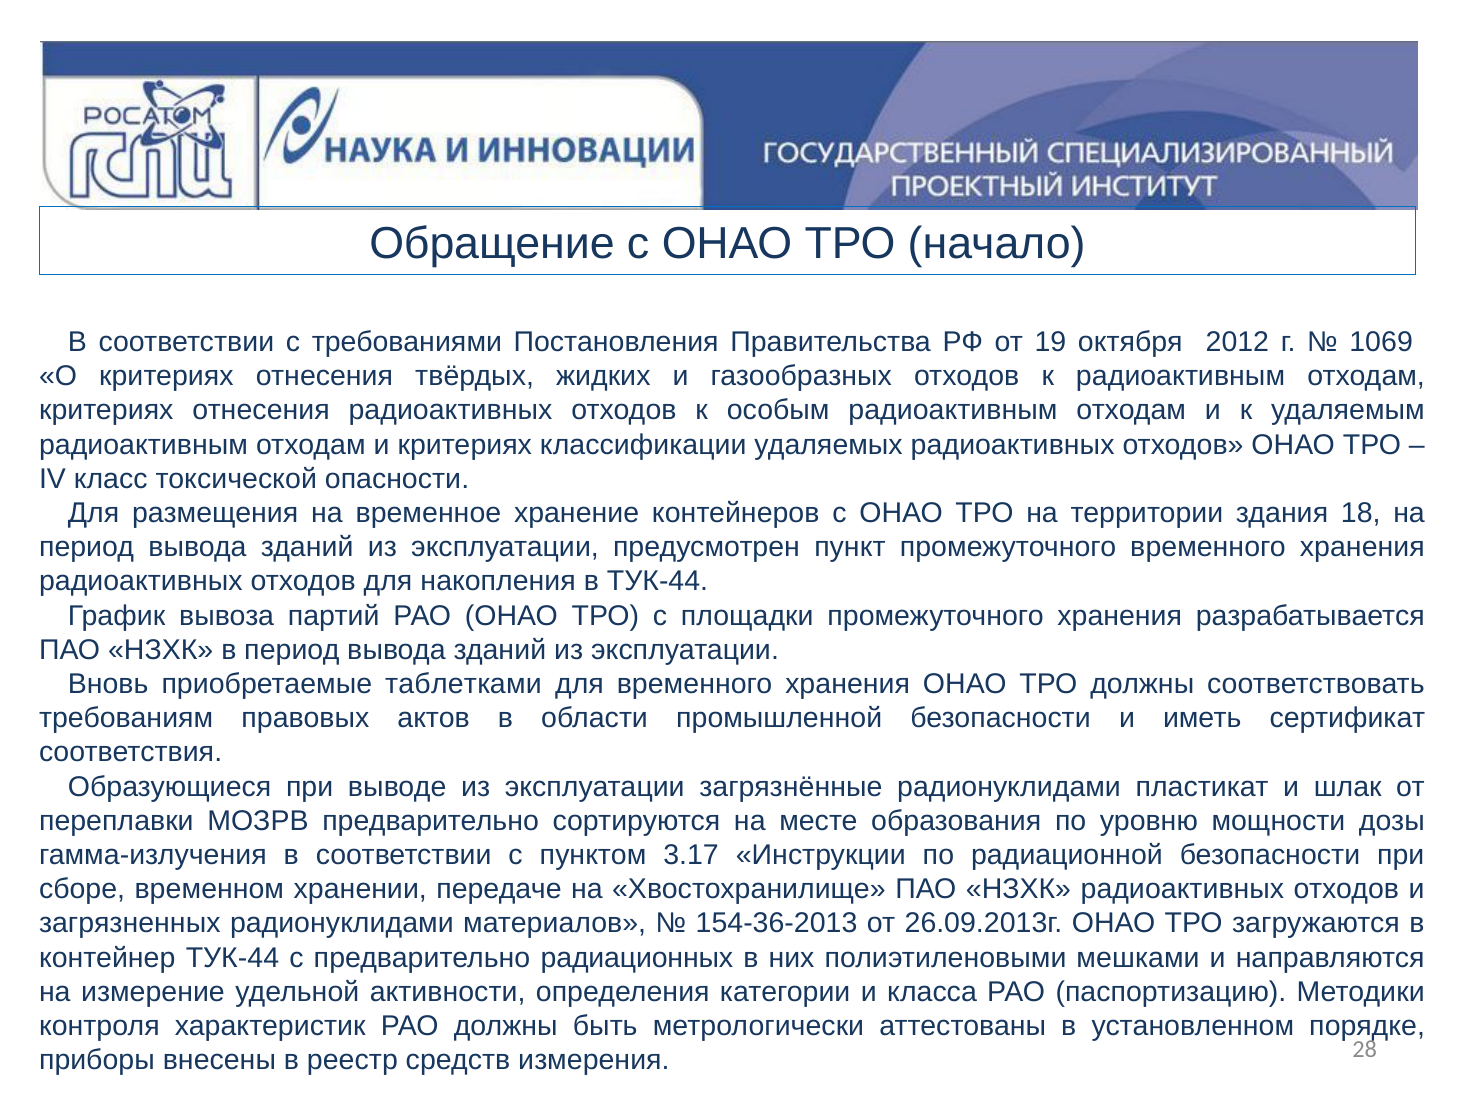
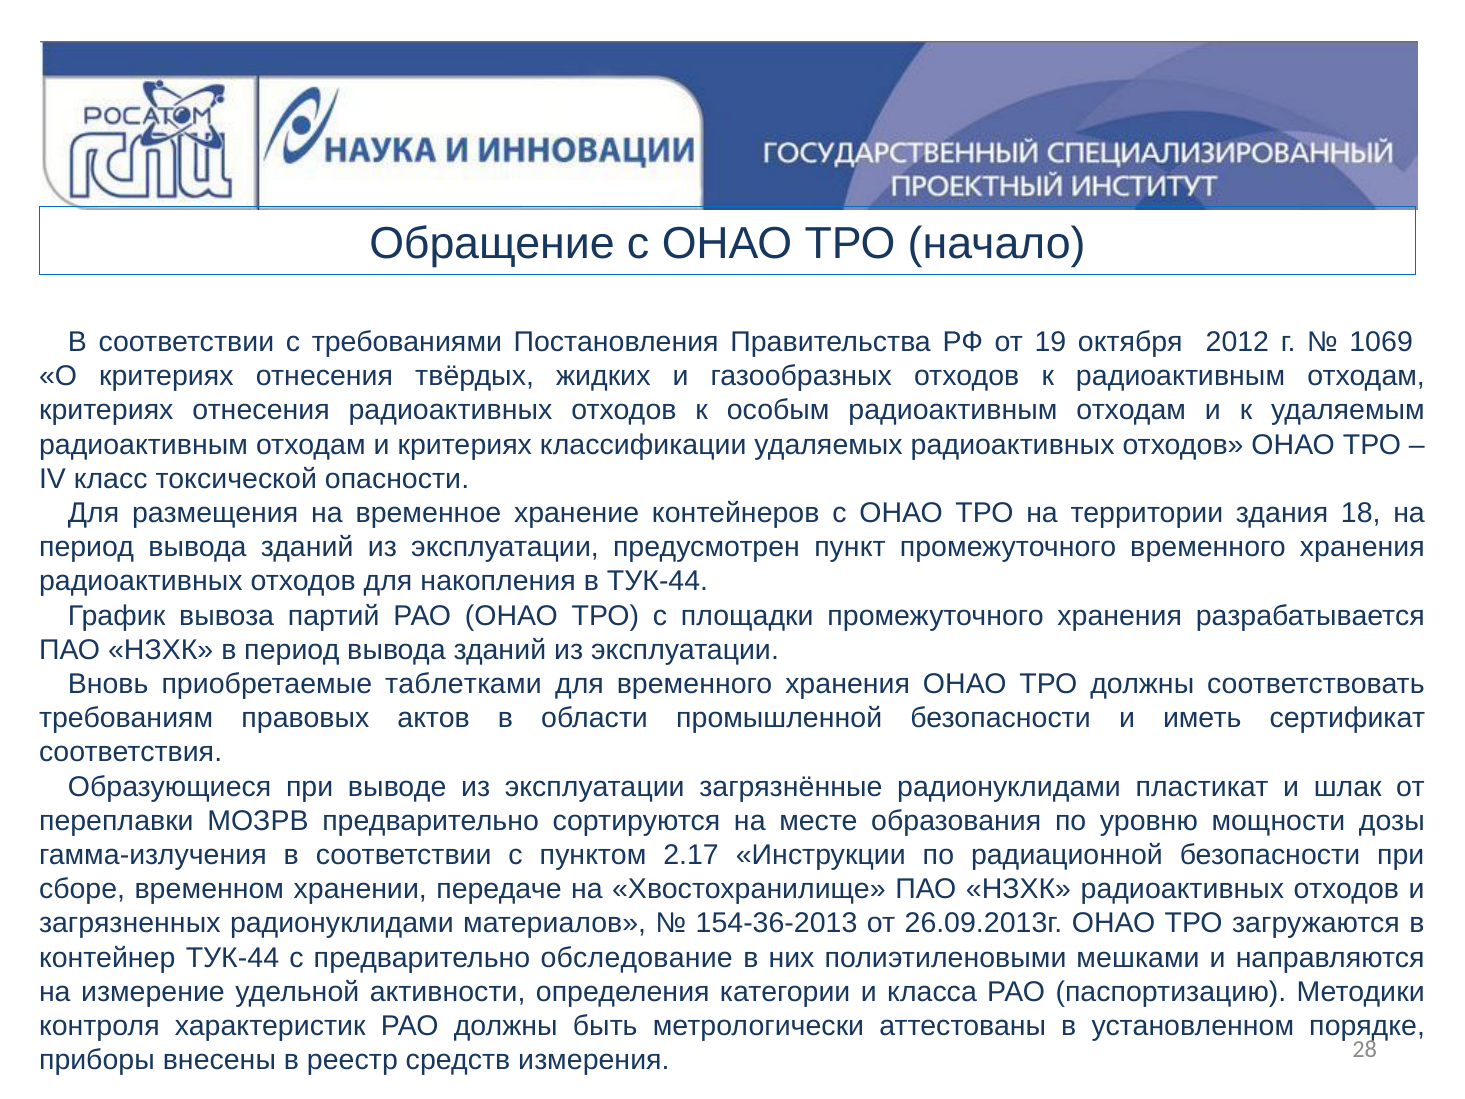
3.17: 3.17 -> 2.17 (691, 855)
радиационных: радиационных -> обследование (637, 958)
